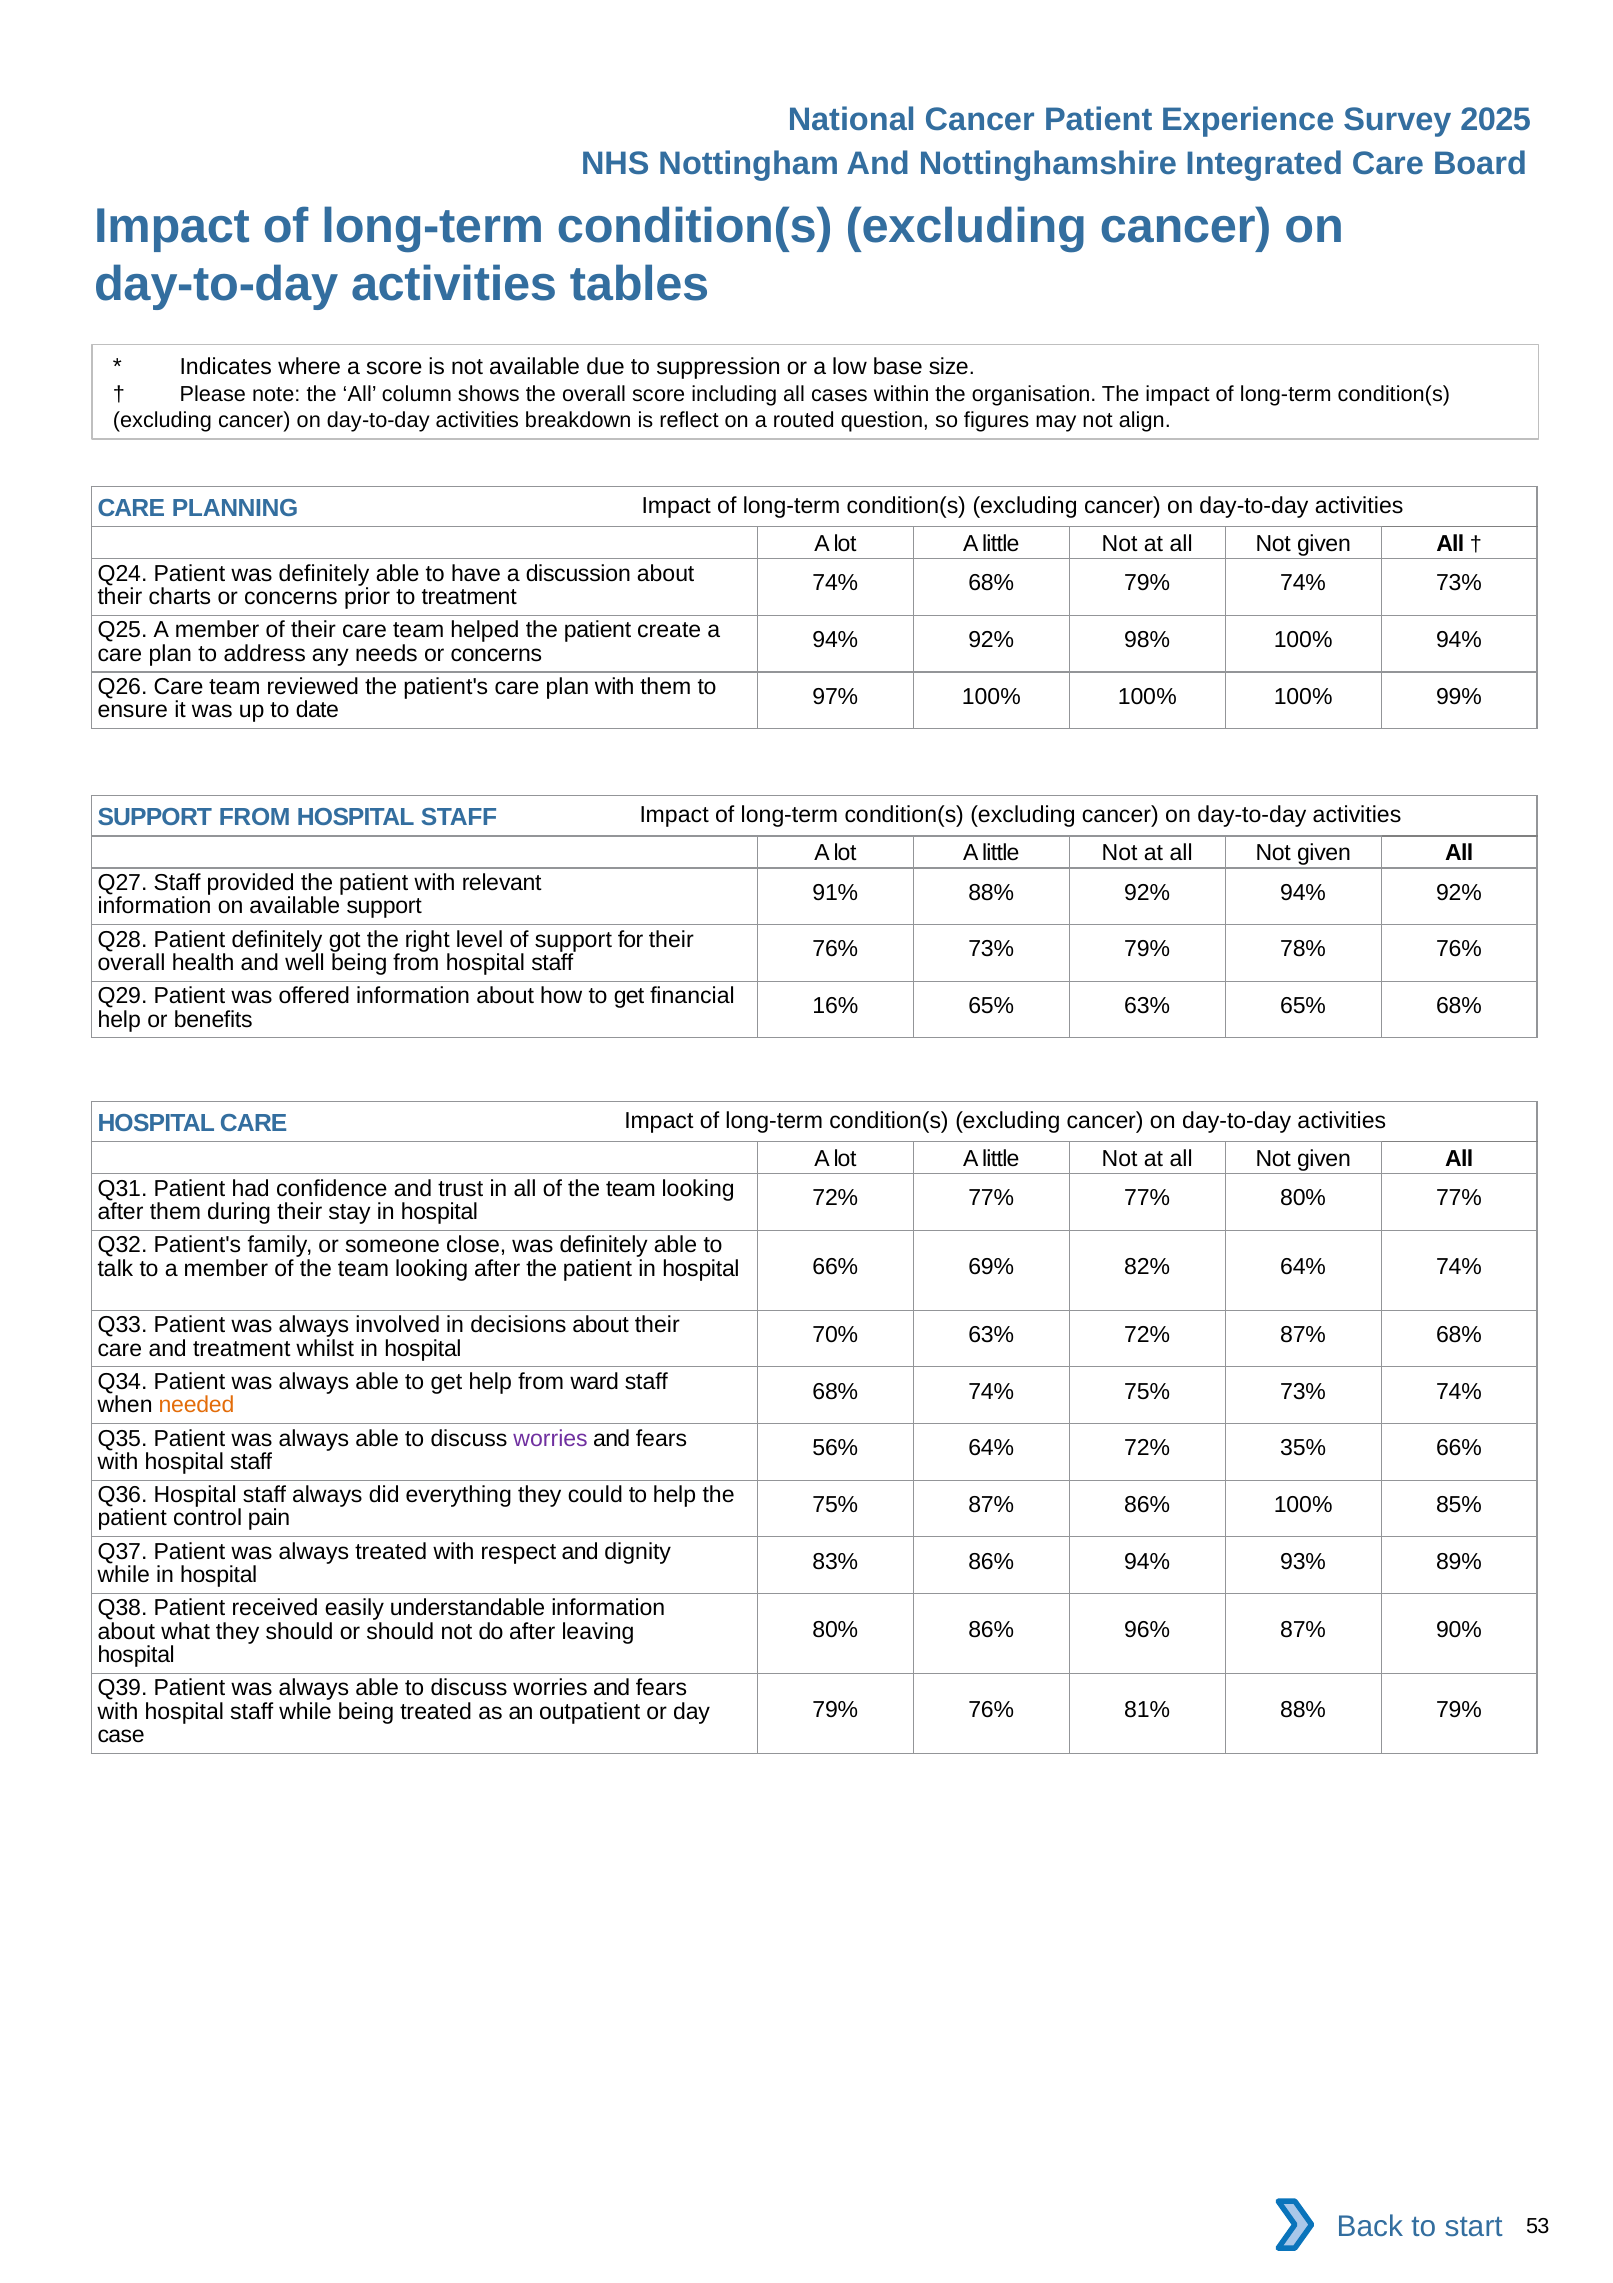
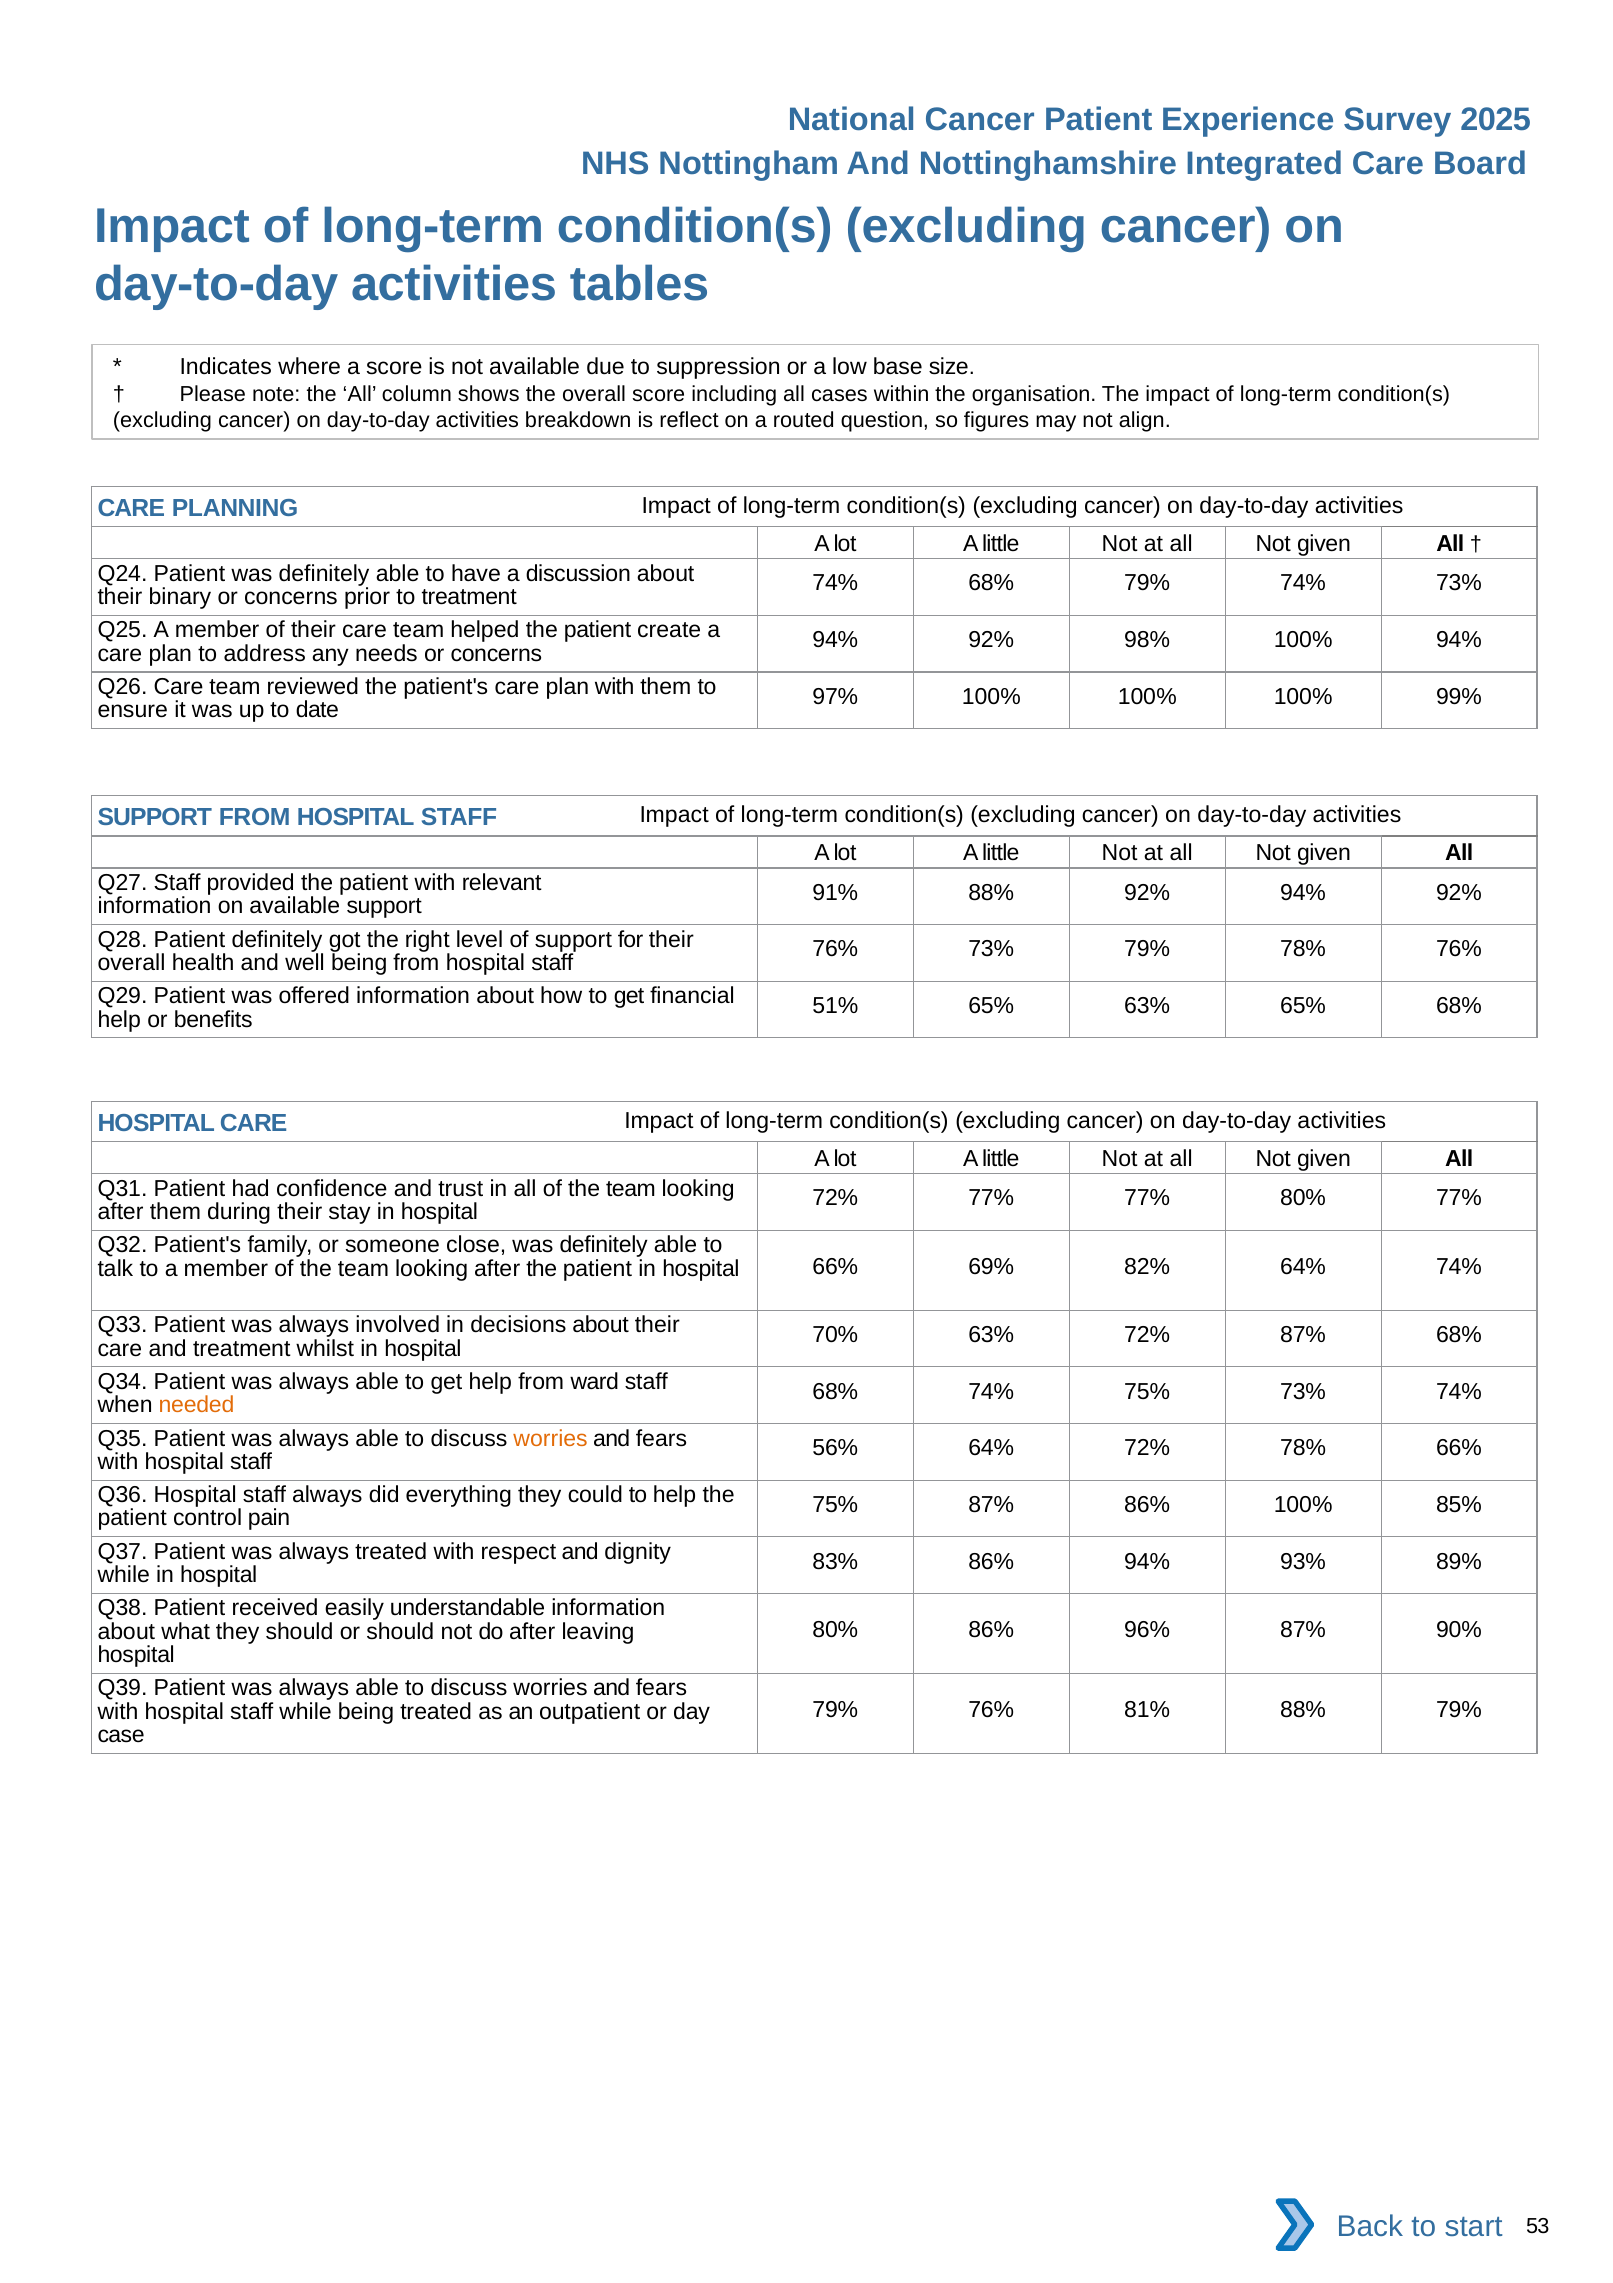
charts: charts -> binary (180, 597)
16%: 16% -> 51% (835, 1006)
worries colour: purple -> orange (551, 1438)
72% 35%: 35% -> 78% (1303, 1448)
